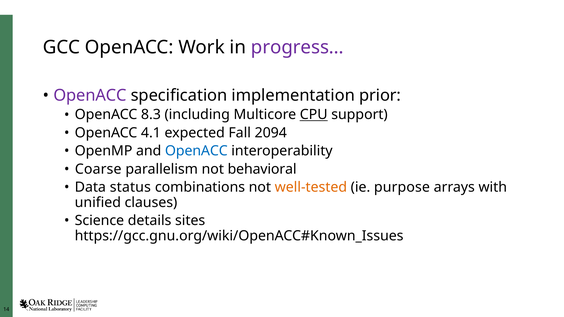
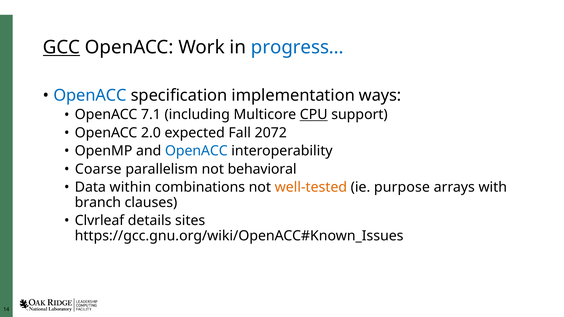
GCC underline: none -> present (62, 47)
progress… colour: purple -> blue (297, 47)
OpenACC colour: purple -> blue (90, 95)
prior: prior -> ways (380, 95)
8.3: 8.3 -> 7.1 (151, 115)
4.1: 4.1 -> 2.0 (151, 133)
2094: 2094 -> 2072 (271, 133)
status: status -> within (130, 187)
unified: unified -> branch (98, 203)
Science: Science -> Clvrleaf (99, 221)
